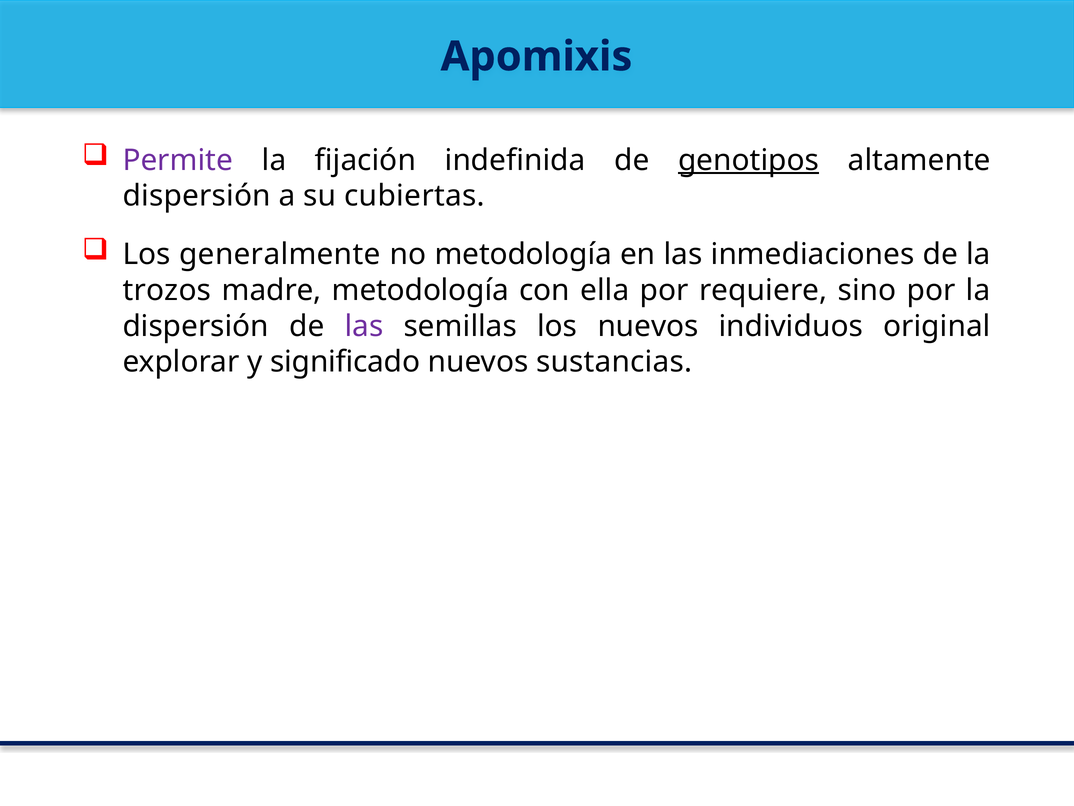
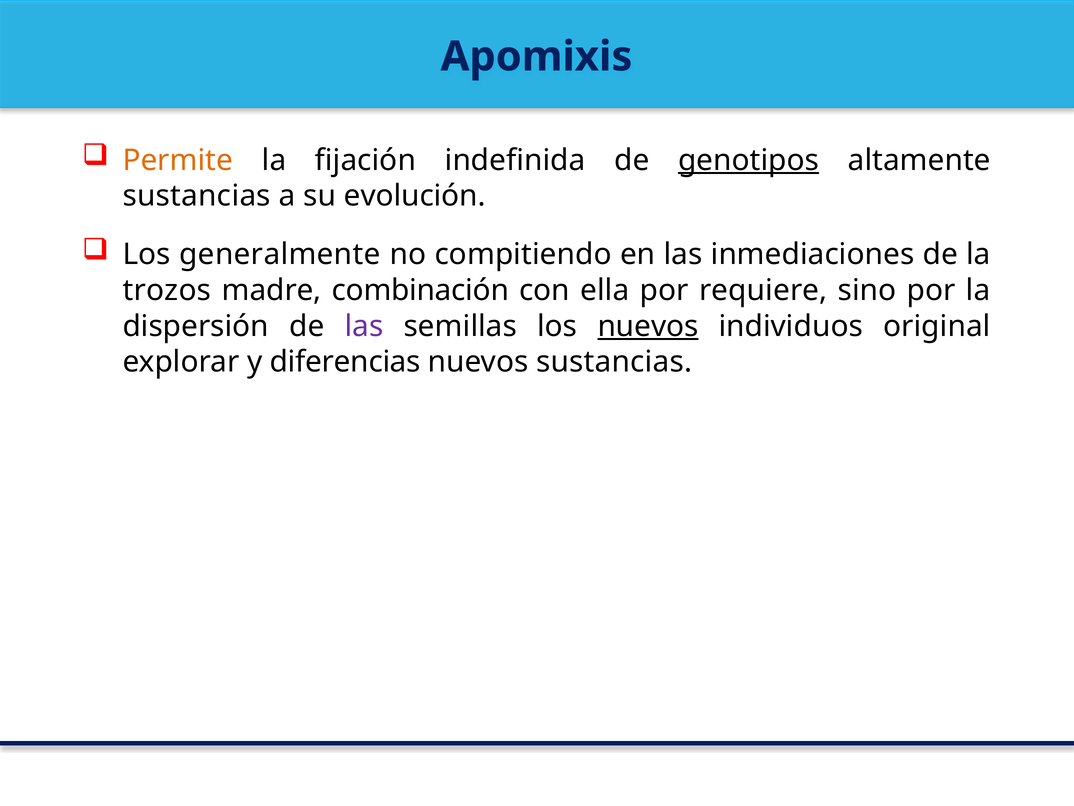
Permite colour: purple -> orange (178, 160)
dispersión: dispersión -> sustancias (197, 196)
cubiertas: cubiertas -> evolución (415, 196)
no metodología: metodología -> compitiendo (523, 254)
madre metodología: metodología -> combinación (420, 290)
nuevos underline: none -> present (648, 326)
significado: significado -> diferencias (345, 362)
